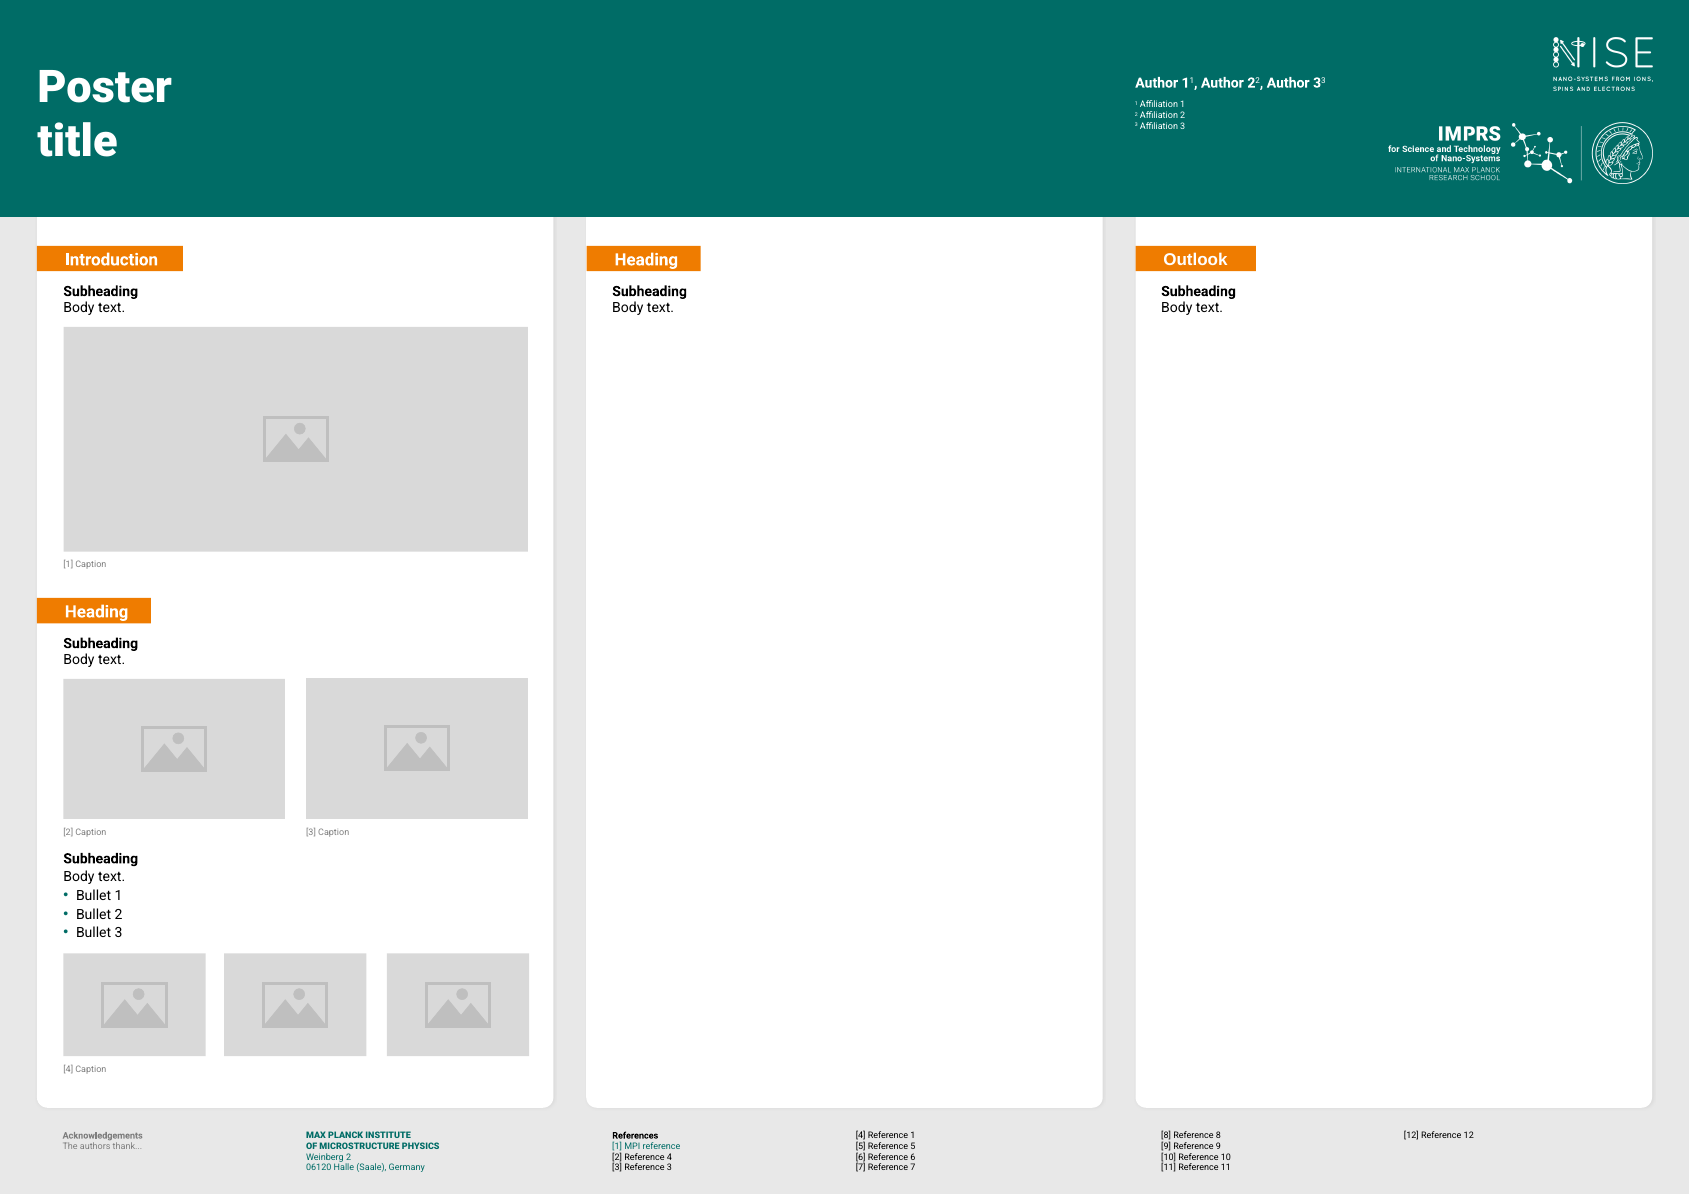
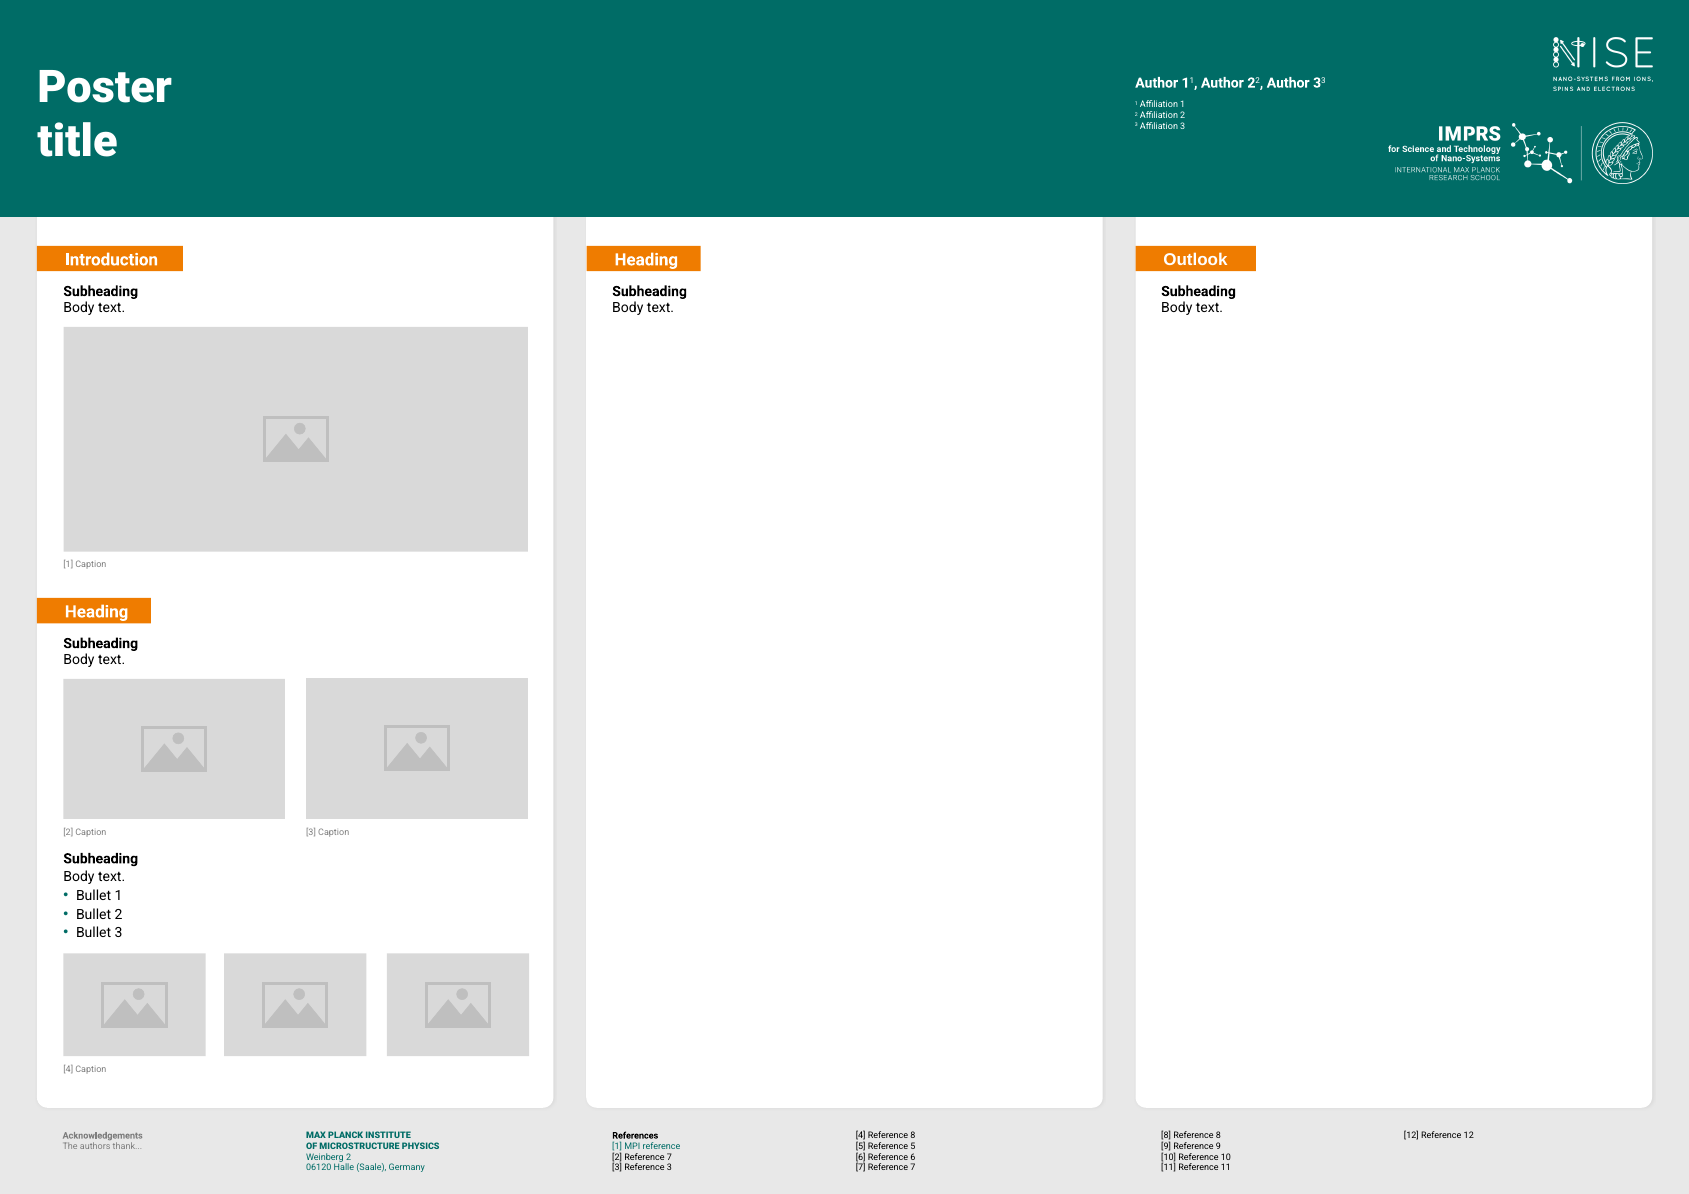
4 Reference 1: 1 -> 8 (913, 1136)
2 Reference 4: 4 -> 7 (669, 1158)
